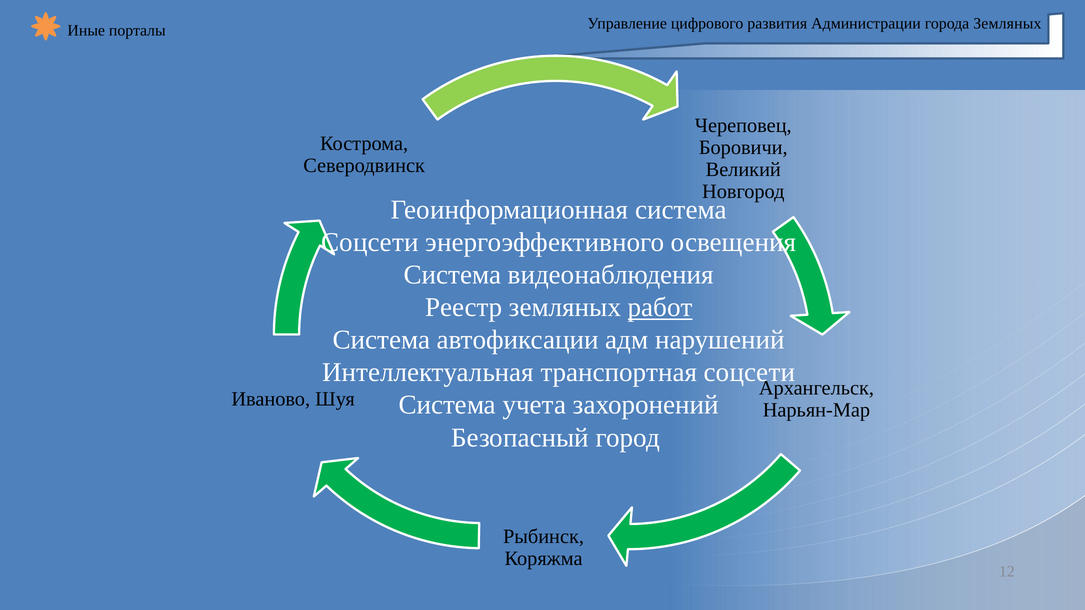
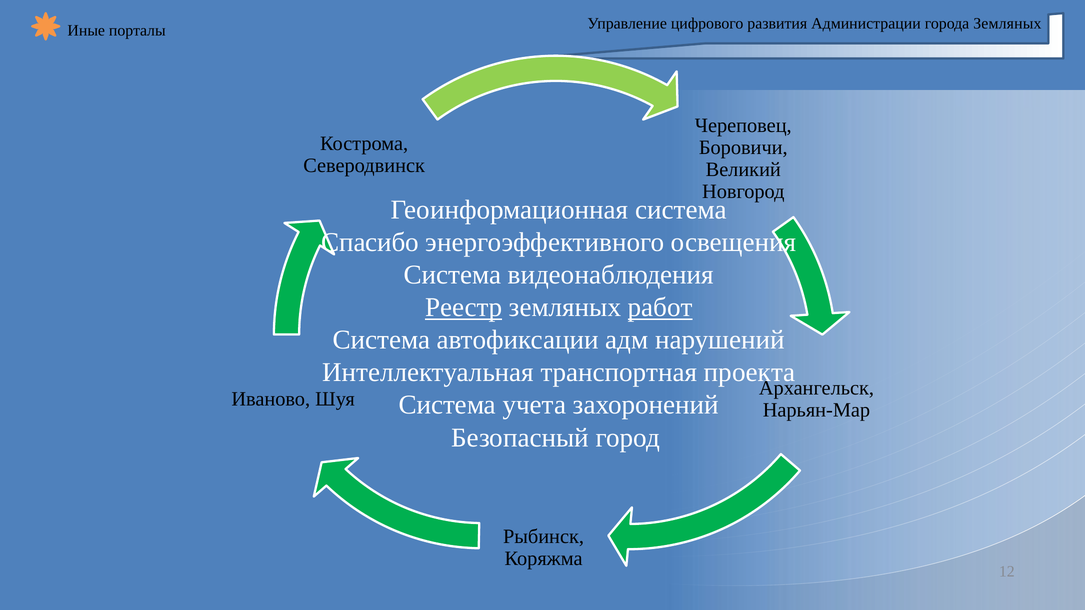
Соцсети: Соцсети -> Спасибо (370, 243)
Реестр underline: none -> present (464, 308)
транспортная соцсети: соцсети -> проекта (749, 373)
